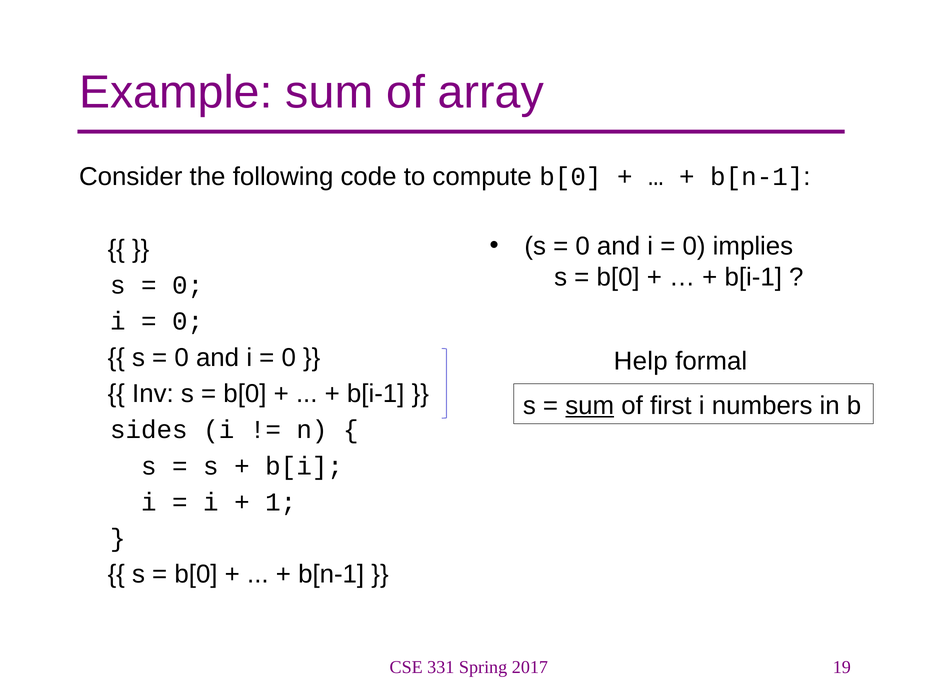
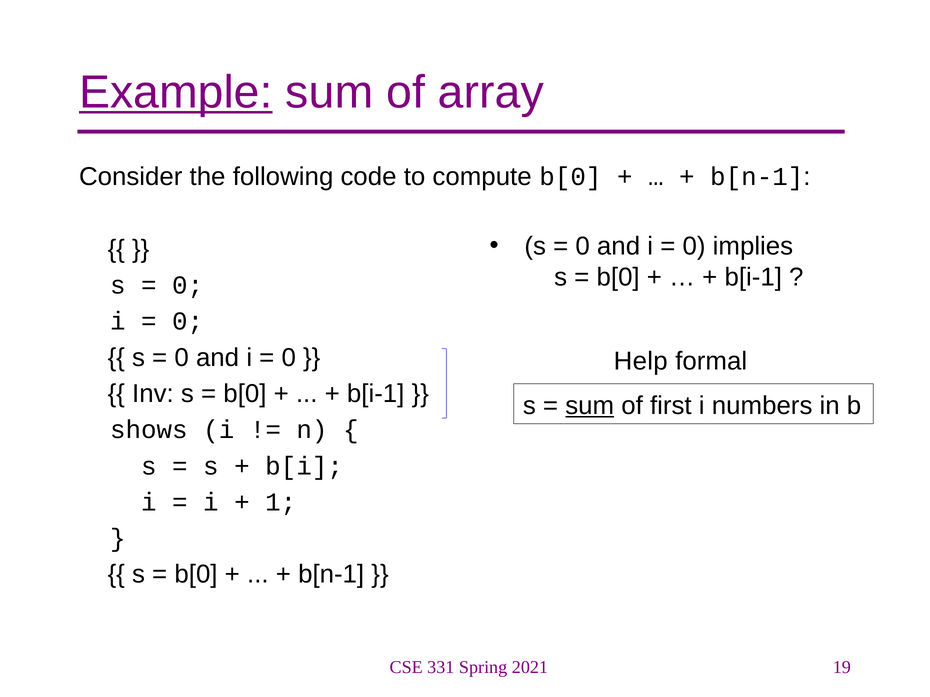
Example underline: none -> present (176, 92)
sides: sides -> shows (149, 430)
2017: 2017 -> 2021 (530, 668)
